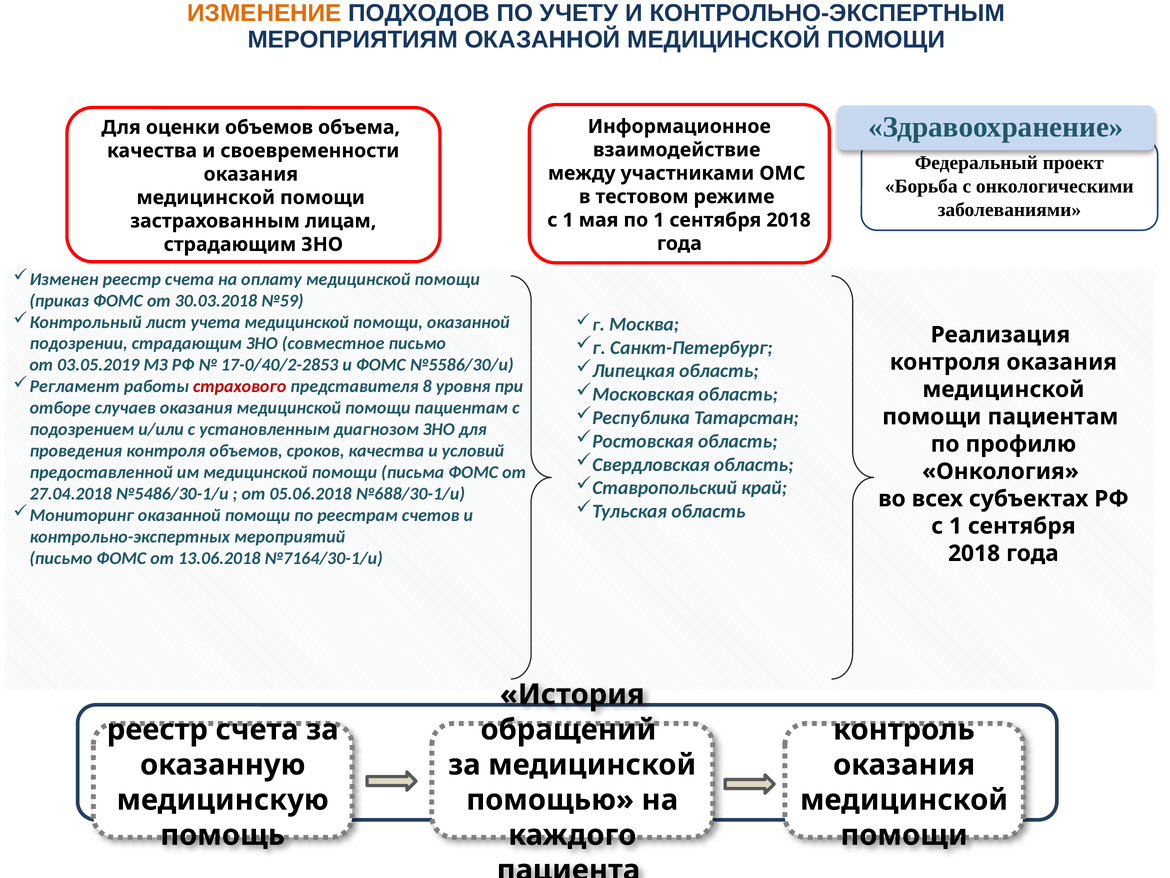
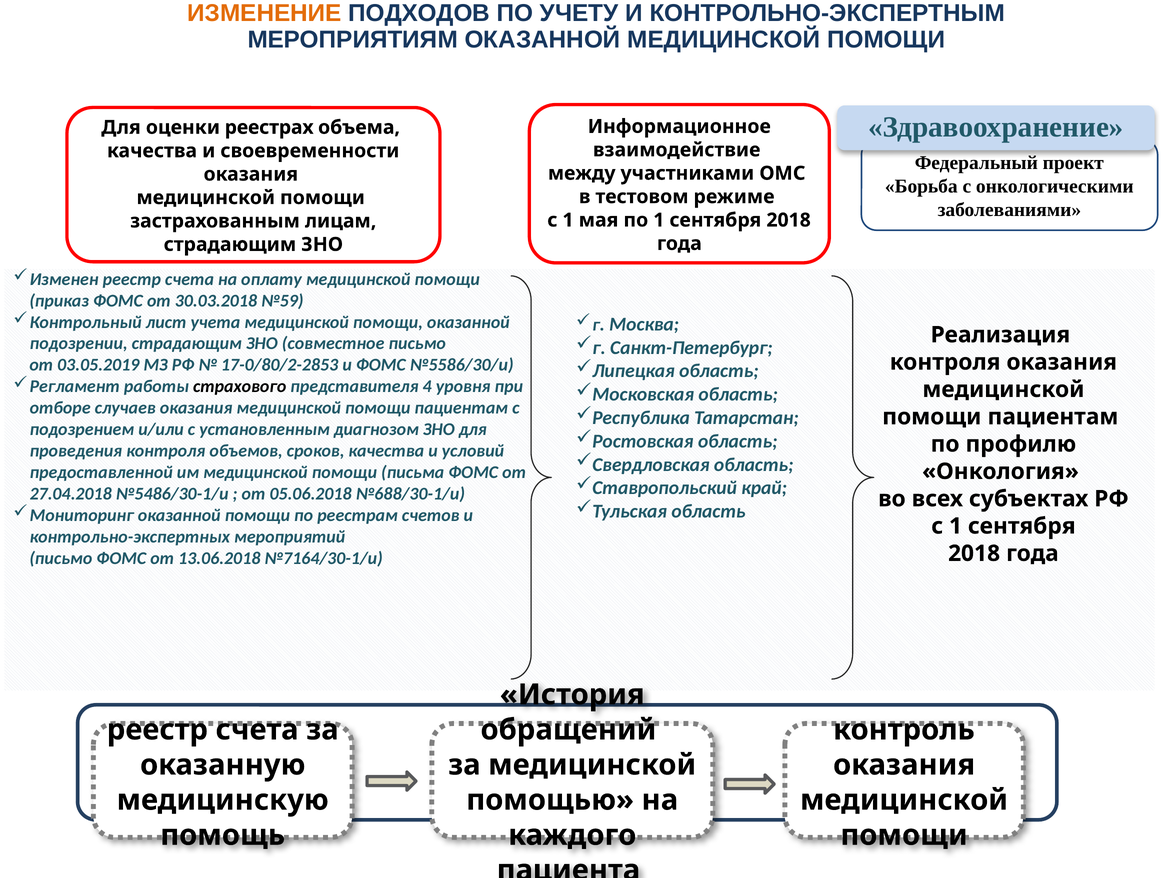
оценки объемов: объемов -> реестрах (269, 127)
17-0/40/2-2853: 17-0/40/2-2853 -> 17-0/80/2-2853 (280, 365)
страхового colour: red -> black (240, 386)
8: 8 -> 4 (427, 386)
